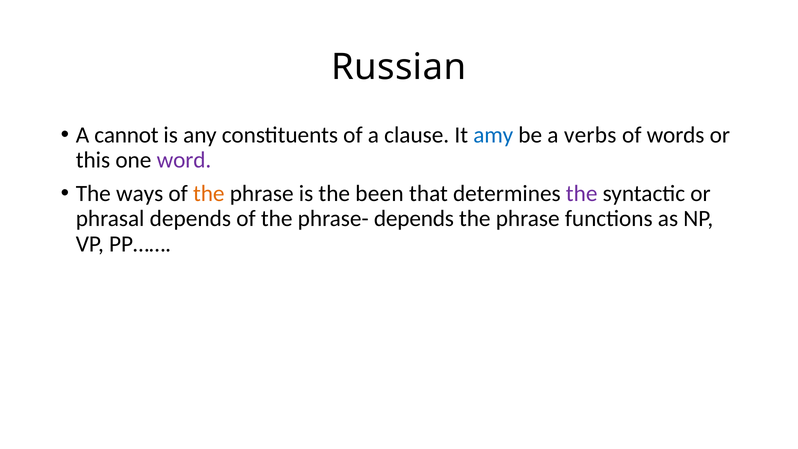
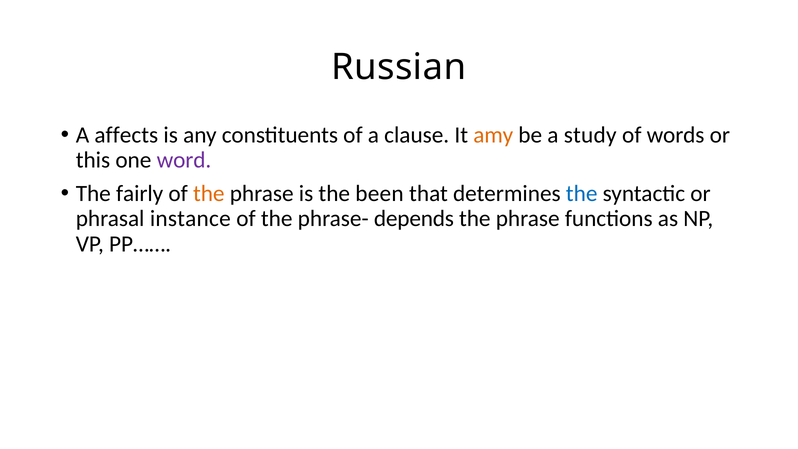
cannot: cannot -> affects (126, 135)
amy colour: blue -> orange (493, 135)
verbs: verbs -> study (590, 135)
ways: ways -> fairly (140, 194)
the colour: purple -> blue (582, 194)
phrasal depends: depends -> instance (190, 219)
